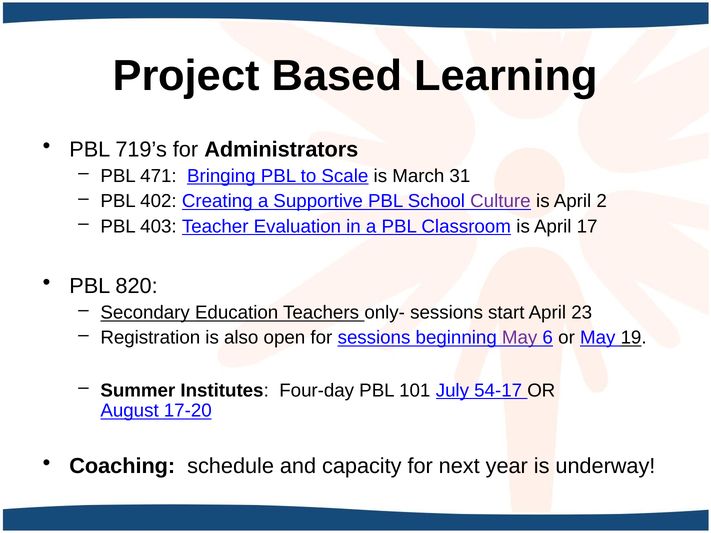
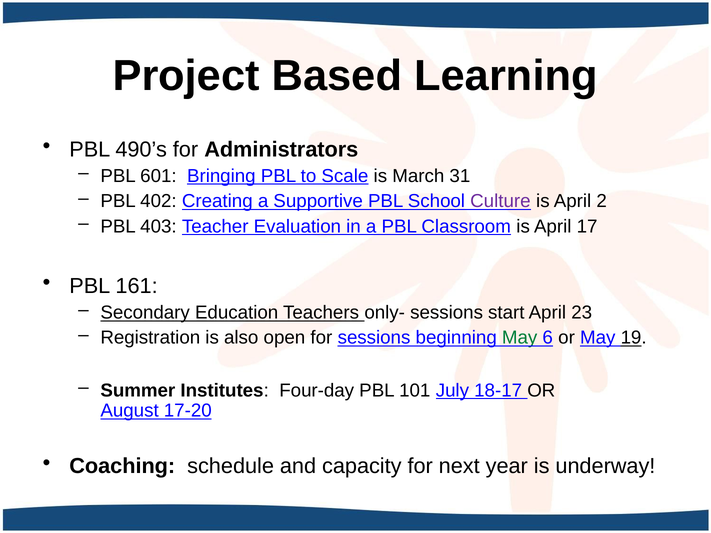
719’s: 719’s -> 490’s (141, 150)
471: 471 -> 601 (158, 176)
820: 820 -> 161 (137, 286)
May colour: purple -> green (520, 338)
54-17: 54-17 -> 18-17 (498, 391)
